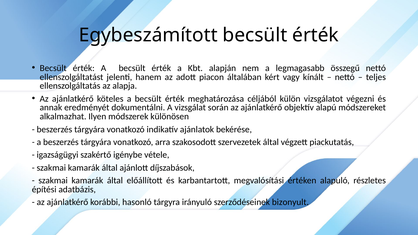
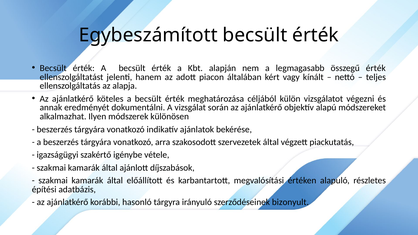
összegű nettó: nettó -> érték (376, 68)
